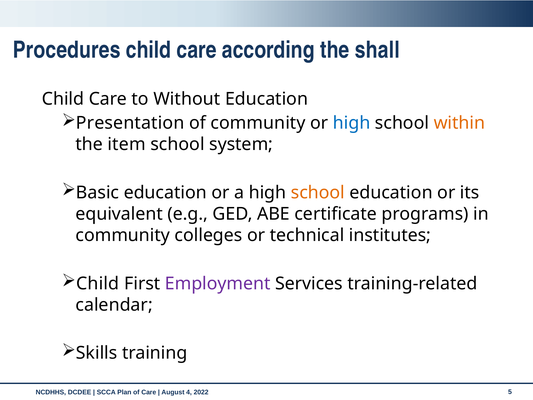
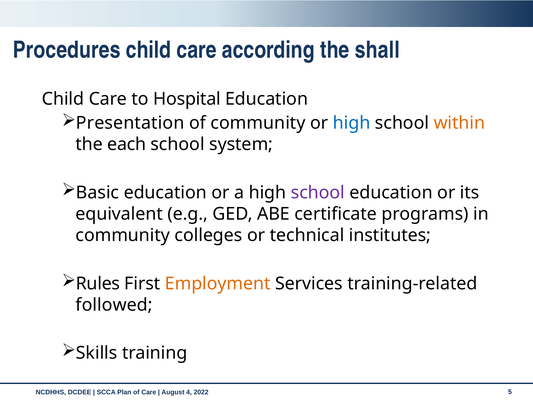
Without: Without -> Hospital (187, 99)
item: item -> each (127, 144)
school colour: orange -> purple (318, 193)
Child: Child -> Rules (98, 283)
Employment colour: purple -> orange (218, 283)
calendar: calendar -> followed (114, 305)
